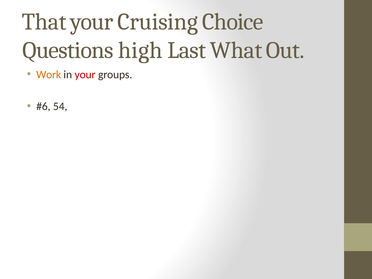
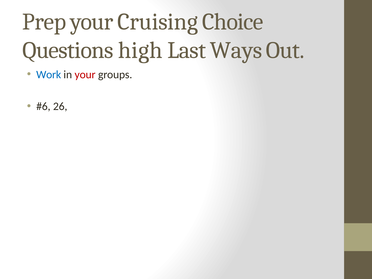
That: That -> Prep (44, 22)
What: What -> Ways (236, 50)
Work colour: orange -> blue (49, 75)
54: 54 -> 26 (60, 106)
